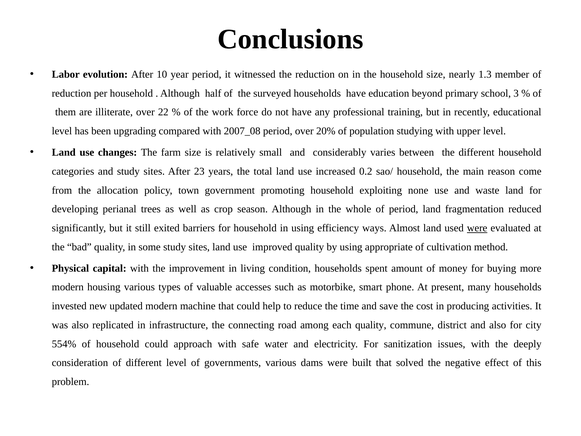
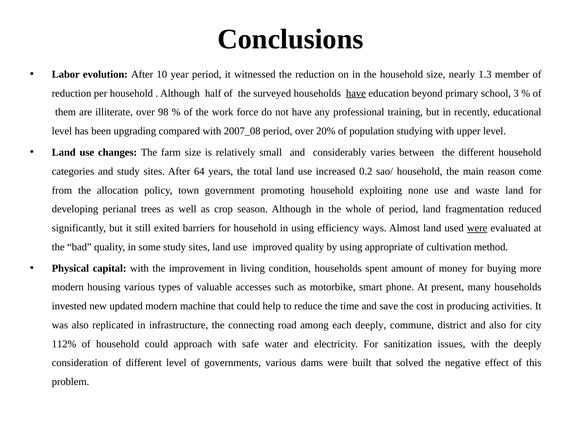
have underline: none -> present (356, 93)
22: 22 -> 98 (163, 112)
23: 23 -> 64 (199, 171)
each quality: quality -> deeply (371, 325)
554%: 554% -> 112% (64, 344)
